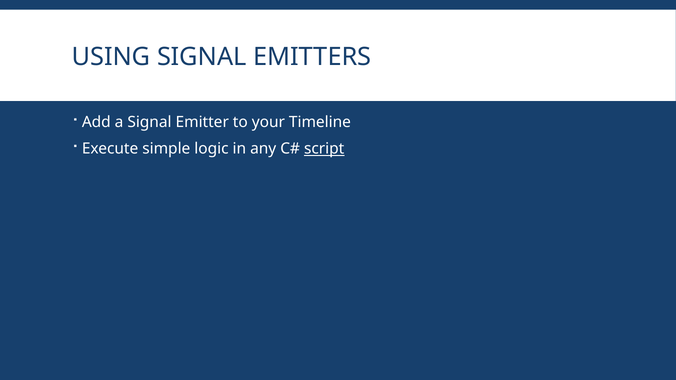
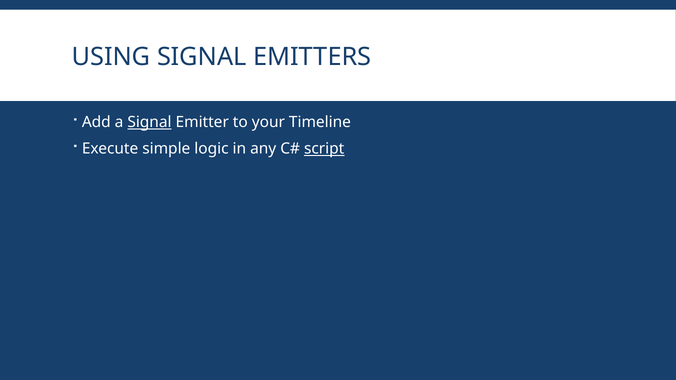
Signal underline: none -> present (149, 122)
